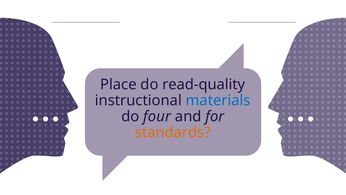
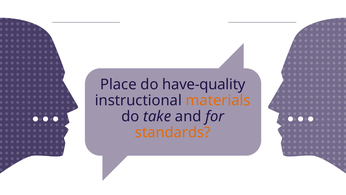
read-quality: read-quality -> have-quality (204, 84)
materials colour: blue -> orange (218, 100)
four: four -> take (157, 116)
